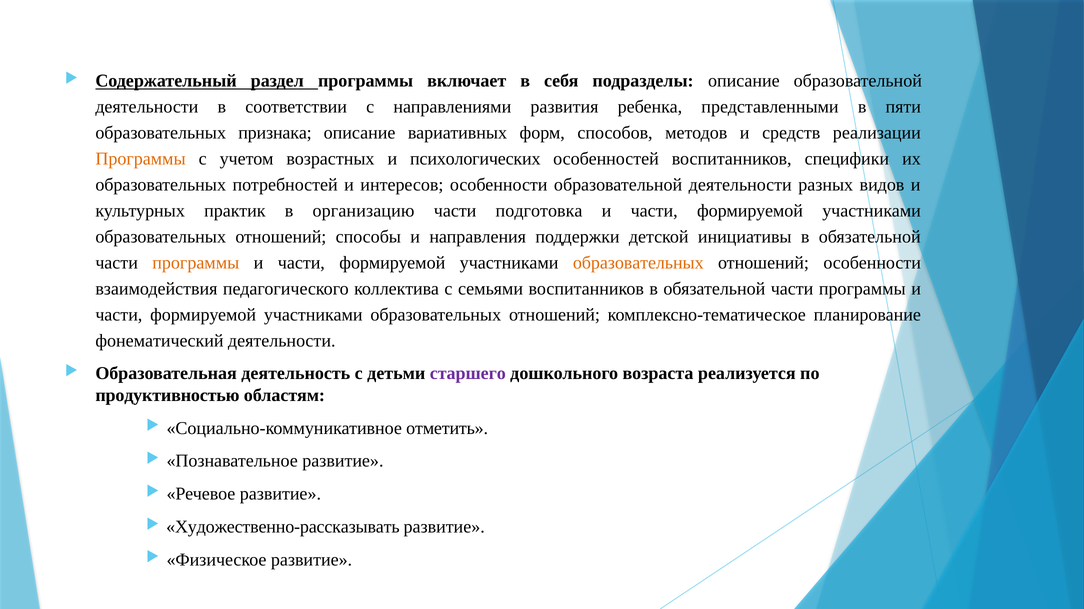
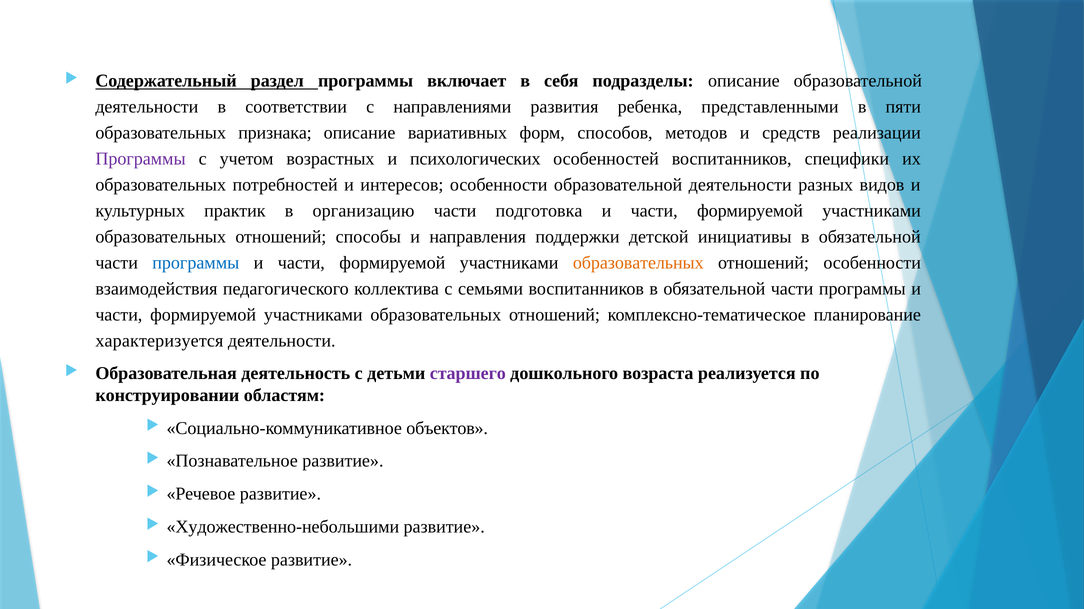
Программы colour: orange -> purple (140, 159)
программы colour: orange -> blue (196, 263)
фонематический: фонематический -> характеризуется (159, 341)
продуктивностью: продуктивностью -> конструировании (167, 396)
отметить: отметить -> объектов (447, 429)
Художественно-рассказывать: Художественно-рассказывать -> Художественно-небольшими (283, 528)
